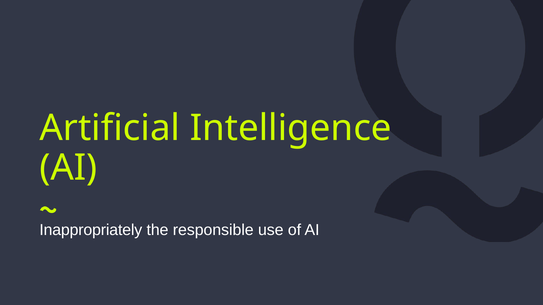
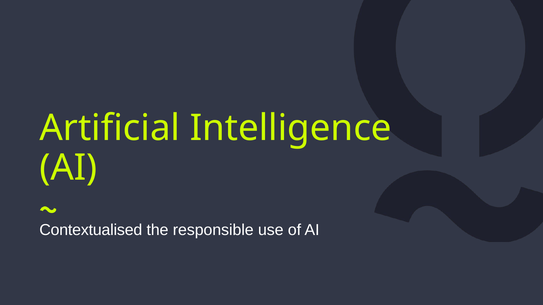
Inappropriately: Inappropriately -> Contextualised (91, 230)
